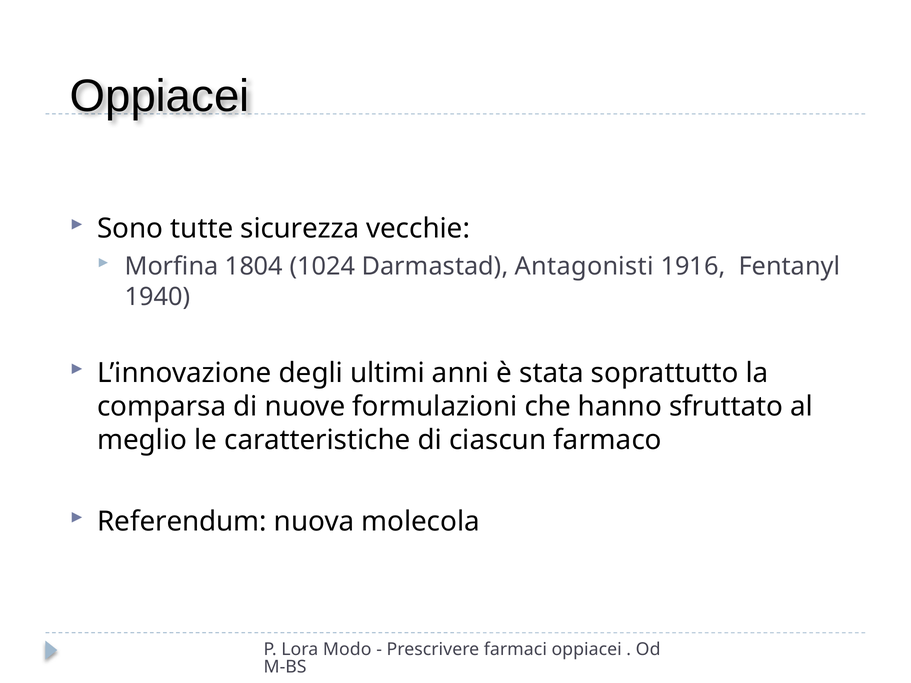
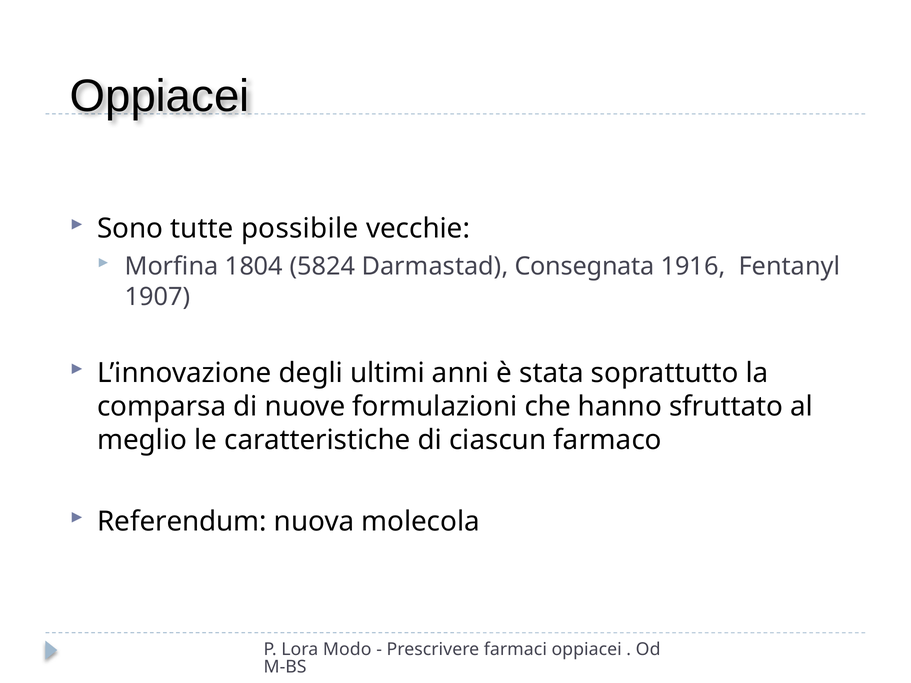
sicurezza: sicurezza -> possibile (300, 228)
1024: 1024 -> 5824 (322, 266)
Antagonisti: Antagonisti -> Consegnata (585, 266)
1940: 1940 -> 1907 (157, 297)
